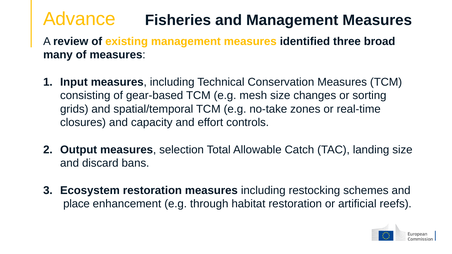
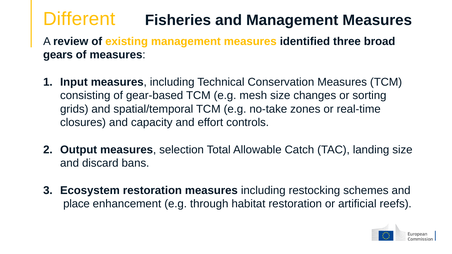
Advance: Advance -> Different (79, 19)
many: many -> gears (58, 55)
